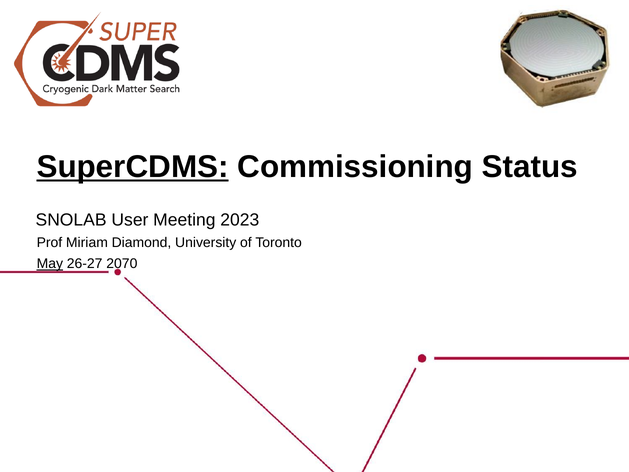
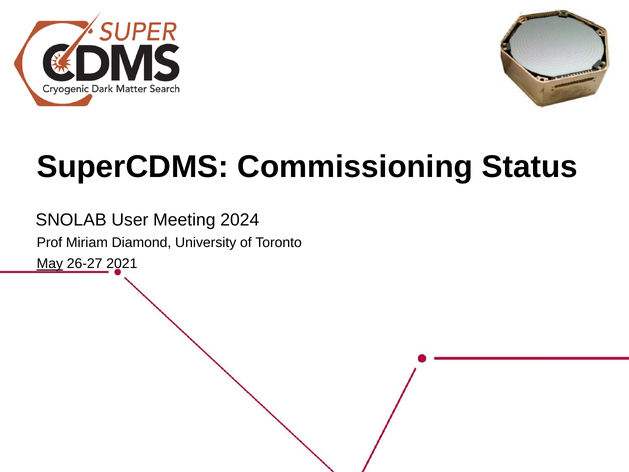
SuperCDMS underline: present -> none (133, 167)
2023: 2023 -> 2024 (240, 220)
2070: 2070 -> 2021 (122, 264)
